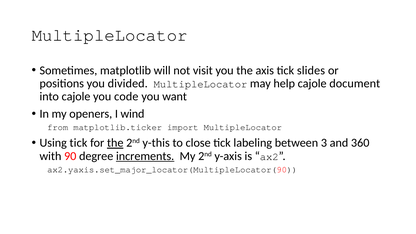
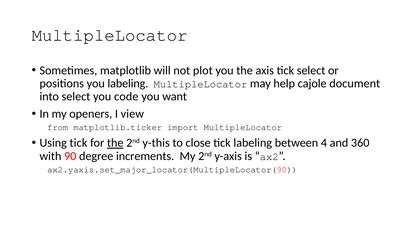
visit: visit -> plot (203, 70)
tick slides: slides -> select (311, 70)
you divided: divided -> labeling (128, 83)
into cajole: cajole -> select (76, 97)
wind: wind -> view (132, 114)
3: 3 -> 4 (324, 143)
increments underline: present -> none (145, 156)
